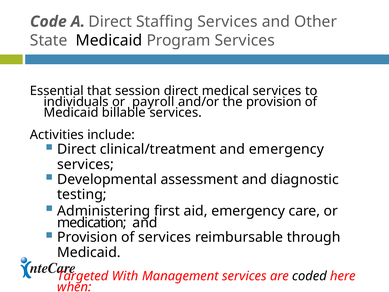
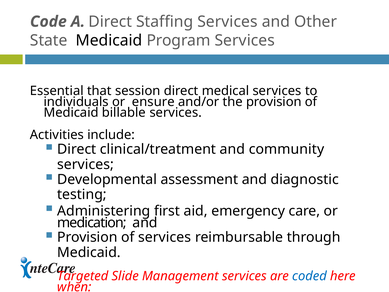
payroll: payroll -> ensure (153, 102)
and emergency: emergency -> community (286, 149)
With: With -> Slide (125, 276)
coded colour: black -> blue (310, 276)
